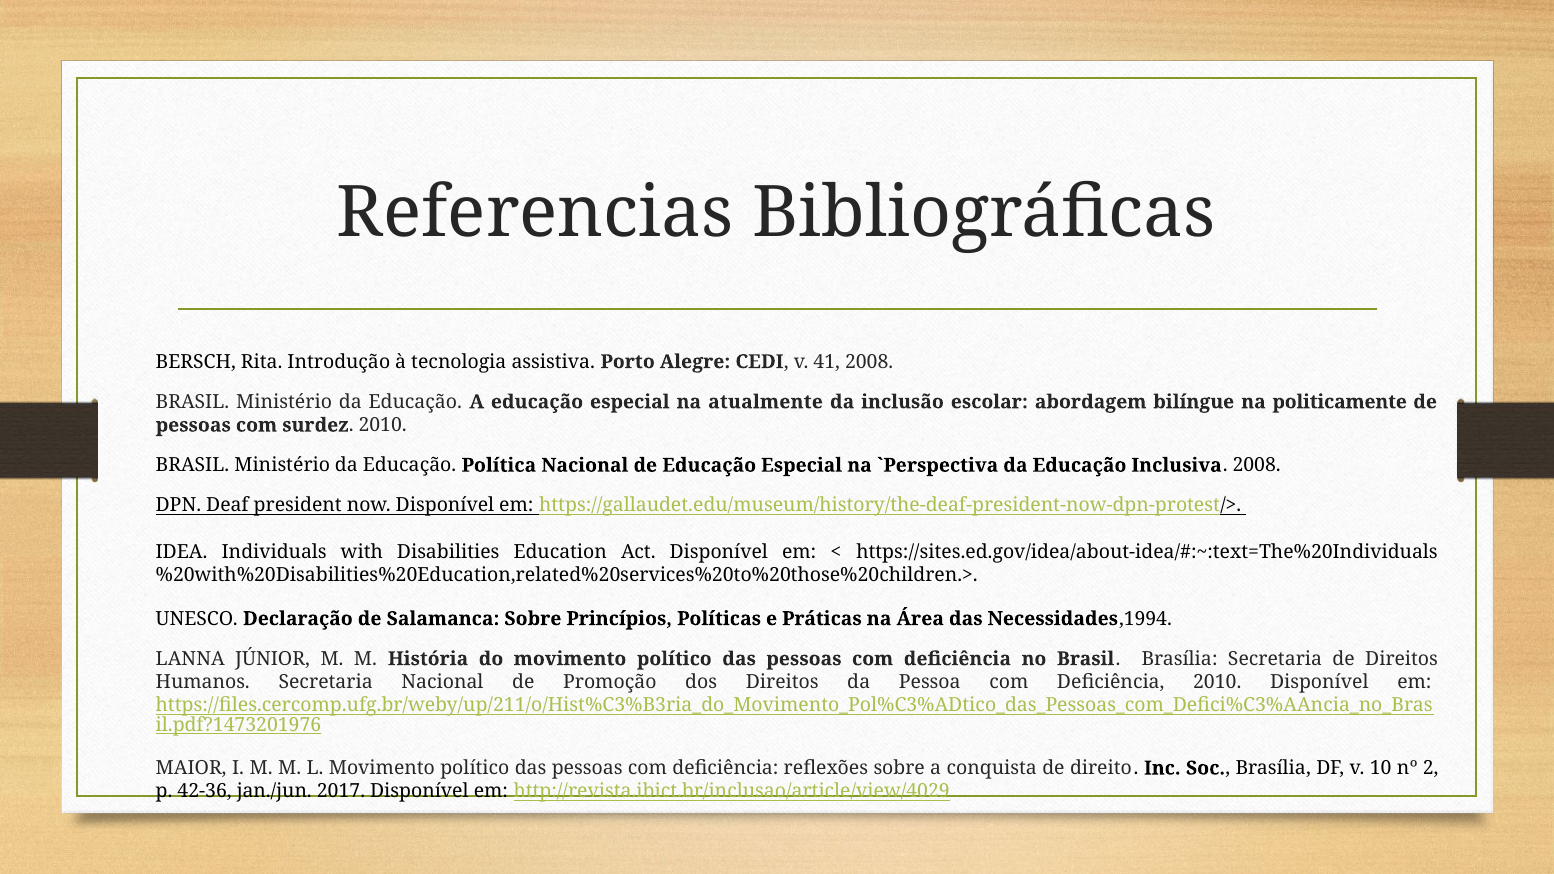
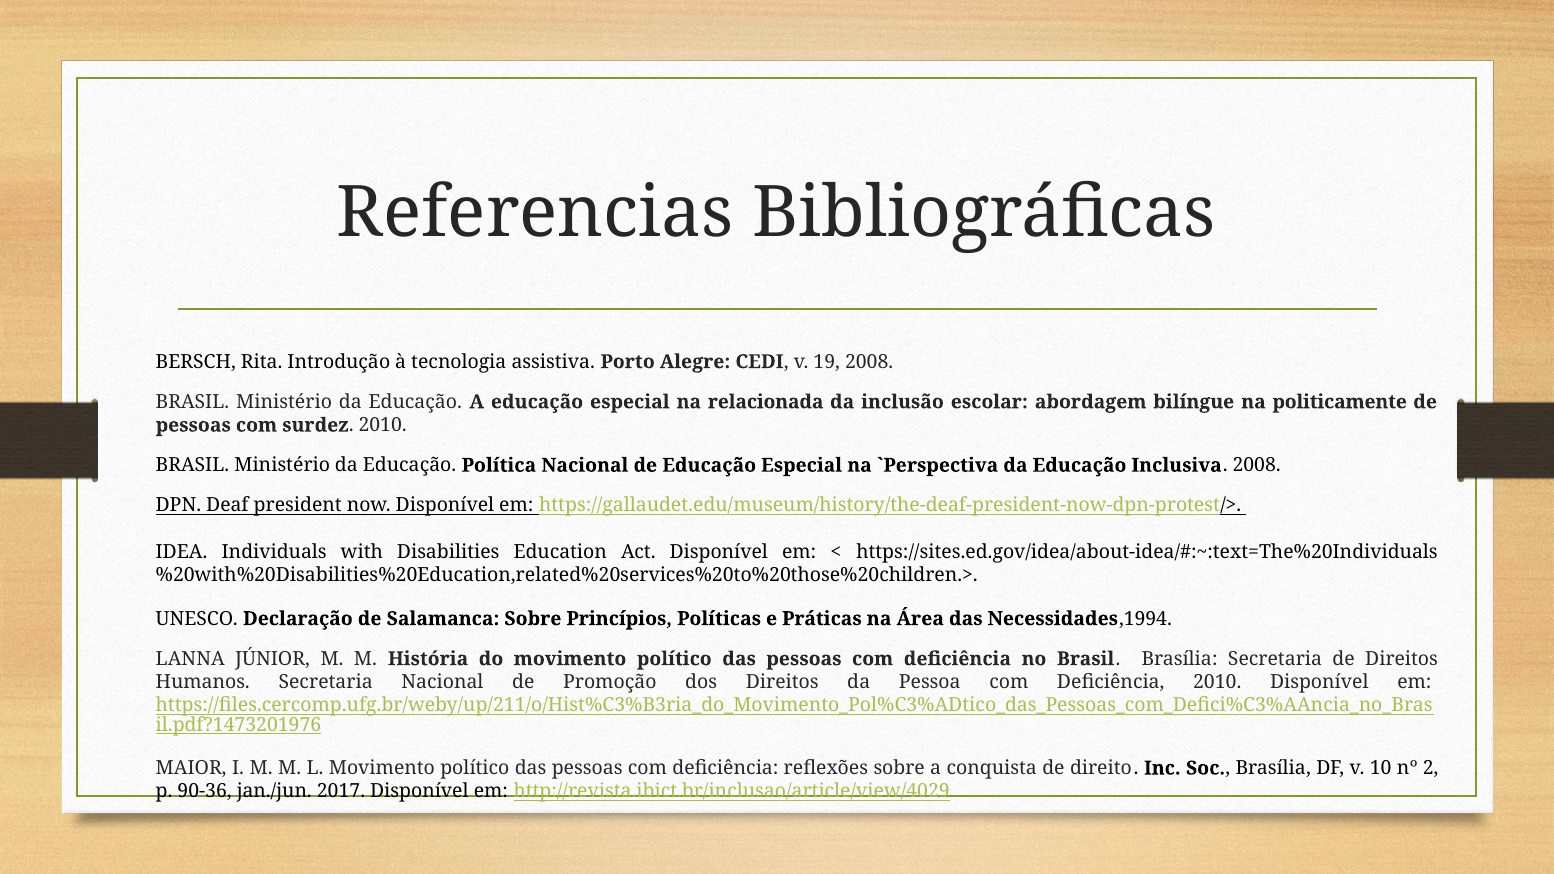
41: 41 -> 19 (827, 362)
atualmente: atualmente -> relacionada (766, 402)
42-36: 42-36 -> 90-36 (205, 792)
